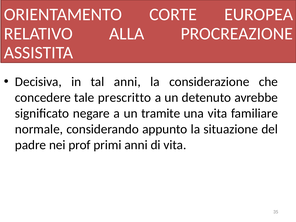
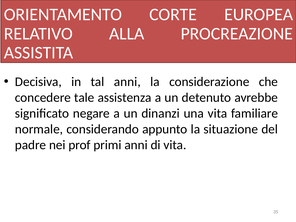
prescritto: prescritto -> assistenza (125, 98)
tramite: tramite -> dinanzi (161, 113)
